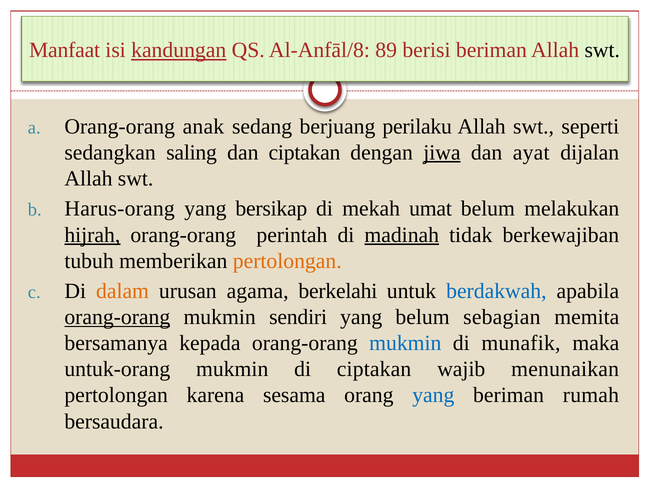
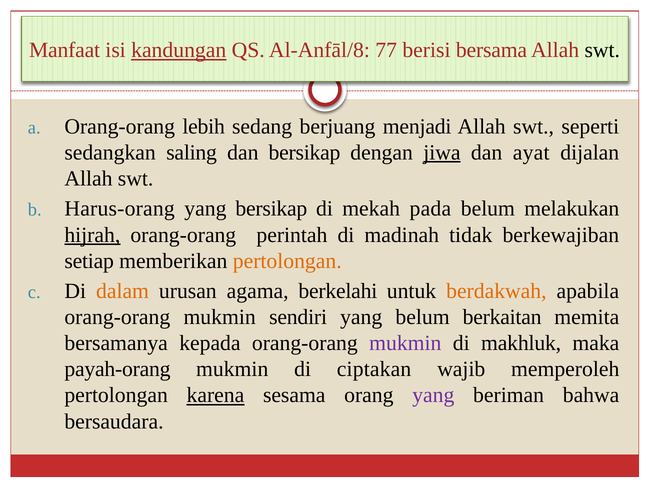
89: 89 -> 77 (386, 50)
berisi beriman: beriman -> bersama (491, 50)
anak: anak -> lebih (204, 126)
perilaku: perilaku -> menjadi (417, 126)
dan ciptakan: ciptakan -> bersikap (304, 152)
umat: umat -> pada (430, 209)
madinah underline: present -> none (402, 235)
tubuh: tubuh -> setiap (89, 261)
berdakwah colour: blue -> orange (496, 291)
orang-orang underline: present -> none (117, 317)
sebagian: sebagian -> berkaitan (502, 317)
mukmin colour: blue -> purple (405, 343)
munafik: munafik -> makhluk (521, 343)
untuk-orang: untuk-orang -> payah-orang (117, 369)
menunaikan: menunaikan -> memperoleh (565, 369)
karena underline: none -> present (215, 395)
yang colour: blue -> purple (433, 395)
rumah: rumah -> bahwa (591, 395)
